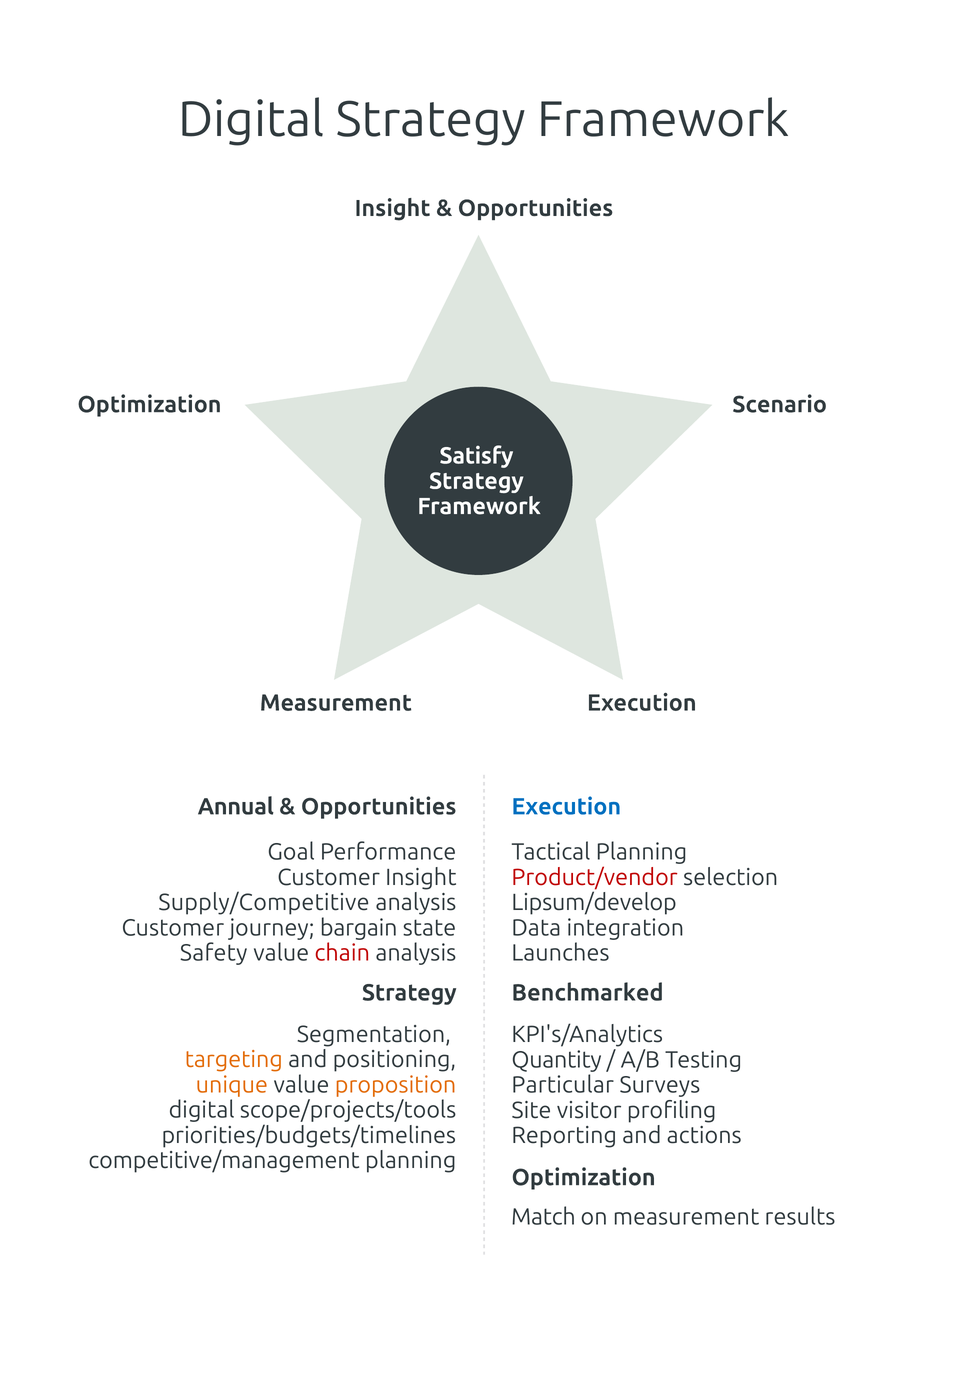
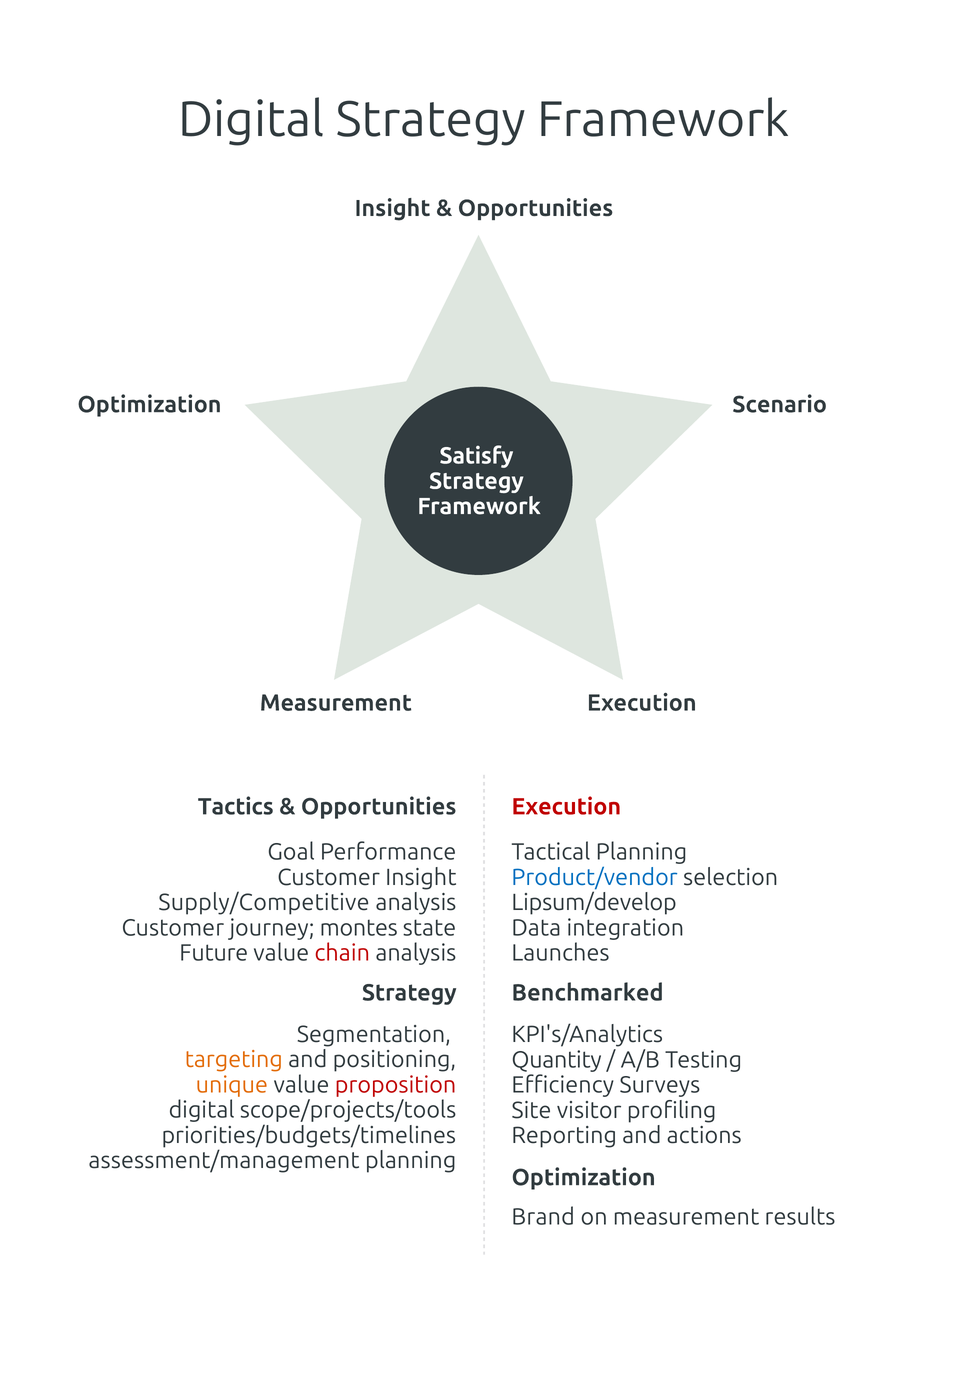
Annual: Annual -> Tactics (236, 806)
Execution colour: blue -> red (566, 806)
Product/vendor colour: red -> blue (595, 877)
bargain: bargain -> montes (359, 927)
Safety: Safety -> Future (214, 953)
proposition colour: orange -> red (396, 1084)
Particular: Particular -> Efficiency (563, 1085)
competitive/management: competitive/management -> assessment/management (224, 1160)
Match: Match -> Brand (543, 1216)
